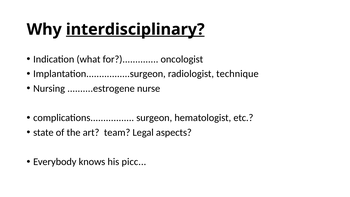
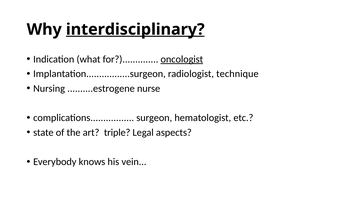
oncologist underline: none -> present (182, 59)
team: team -> triple (117, 132)
picc: picc -> vein (134, 162)
